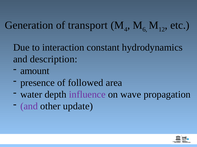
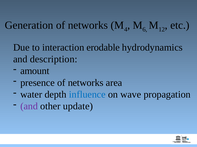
Generation of transport: transport -> networks (88, 25)
constant: constant -> erodable (103, 48)
presence of followed: followed -> networks (86, 83)
influence colour: purple -> blue (87, 95)
